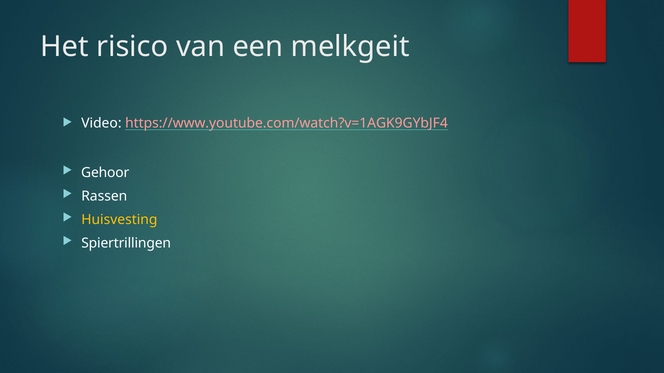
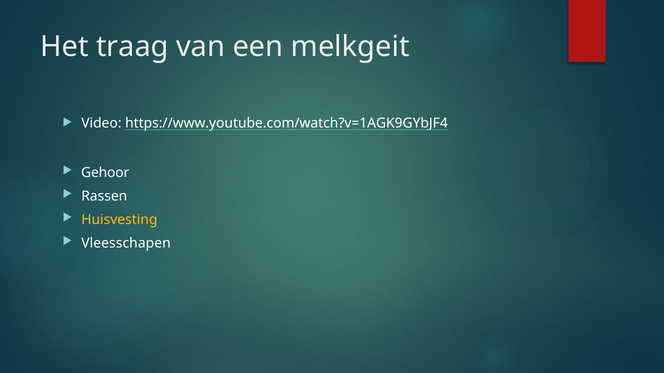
risico: risico -> traag (132, 47)
https://www.youtube.com/watch?v=1AGK9GYbJF4 colour: pink -> white (286, 124)
Spiertrillingen: Spiertrillingen -> Vleesschapen (126, 244)
